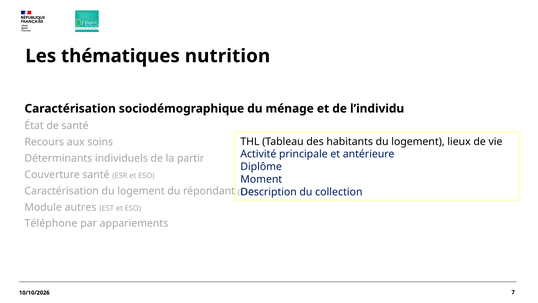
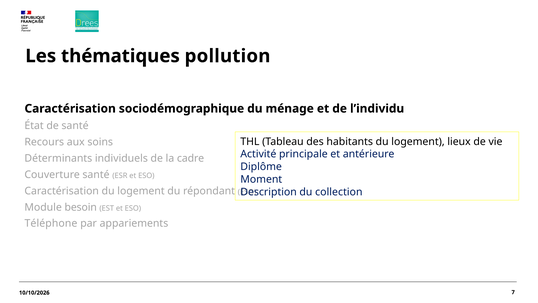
nutrition: nutrition -> pollution (228, 56)
partir: partir -> cadre (191, 158)
autres: autres -> besoin (81, 207)
